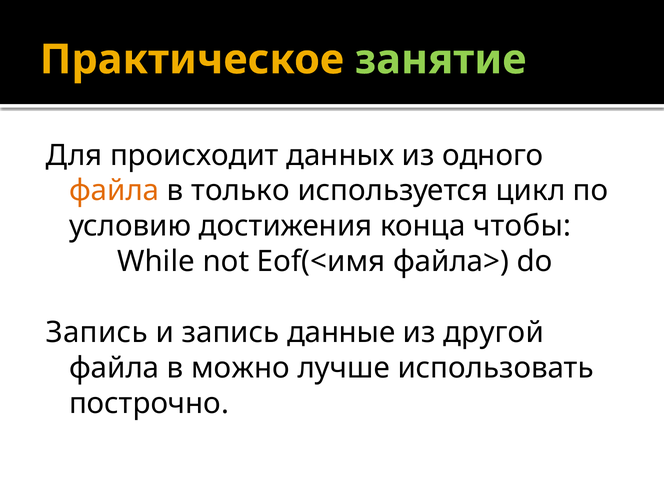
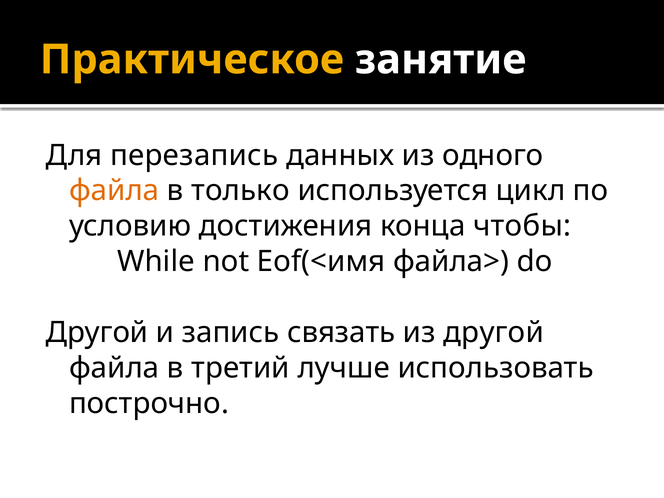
занятие colour: light green -> white (441, 60)
происходит: происходит -> перезапись (194, 155)
Запись: Запись -> Другой (97, 332)
данные: данные -> связать (341, 332)
можно: можно -> третий (241, 368)
